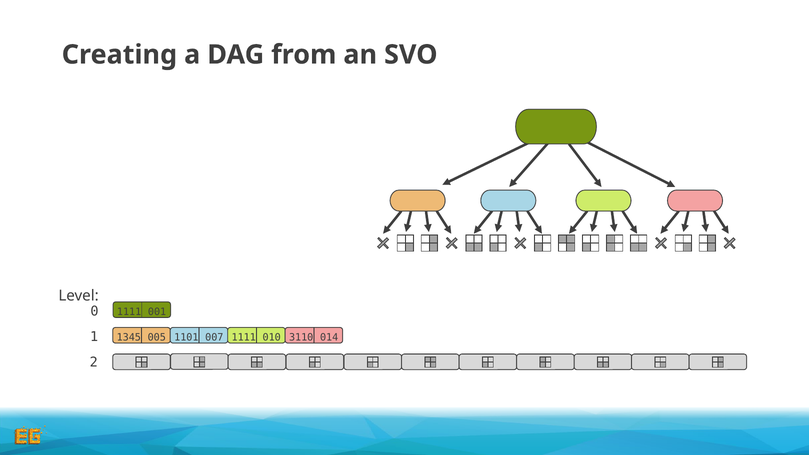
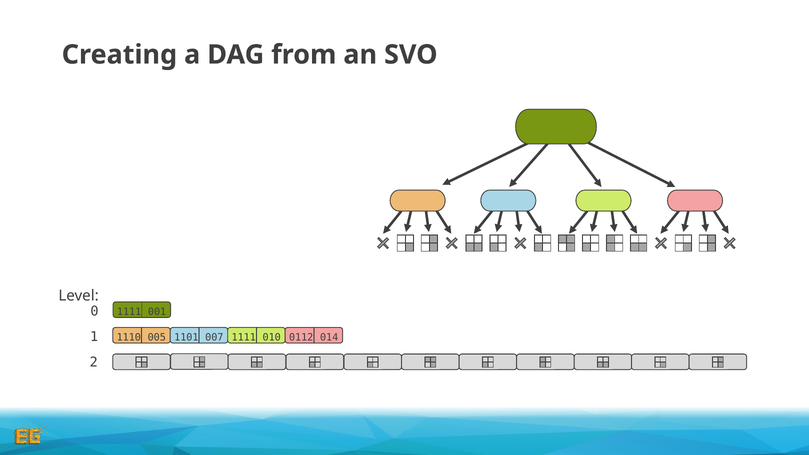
1345: 1345 -> 1110 (129, 337)
3110: 3110 -> 0112 (301, 337)
